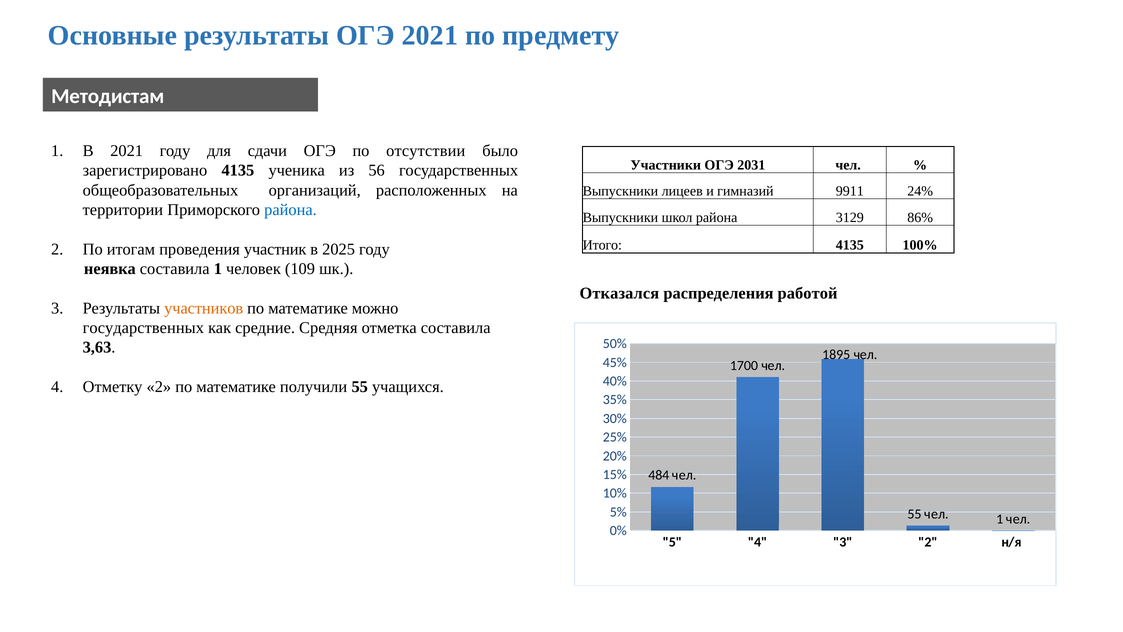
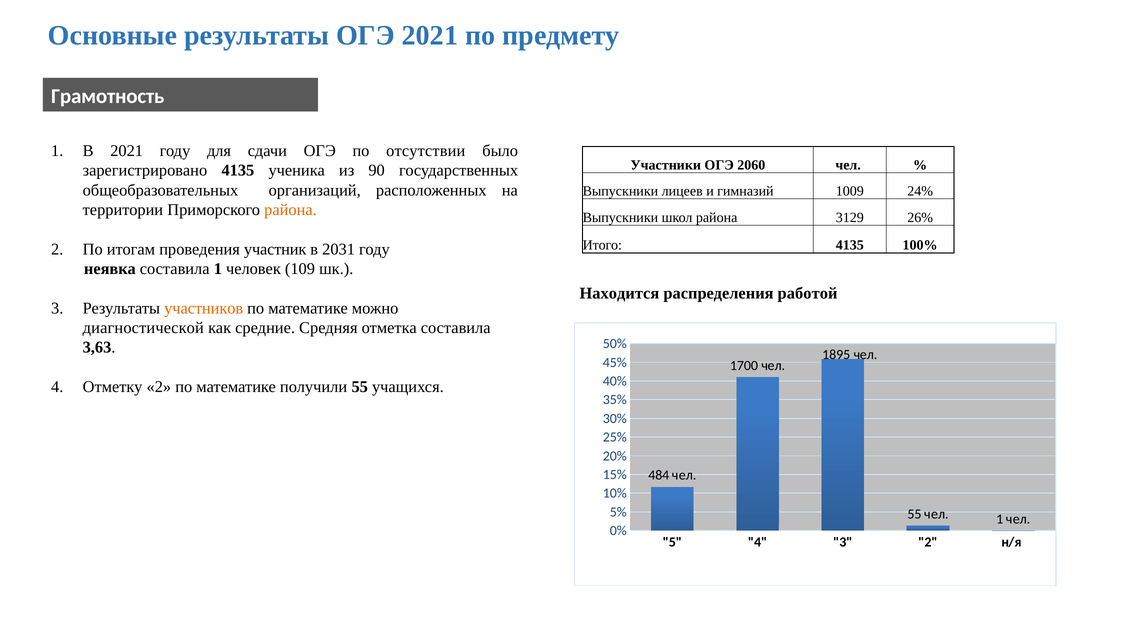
Методистам: Методистам -> Грамотность (108, 96)
2031: 2031 -> 2060 (751, 165)
56: 56 -> 90 (377, 170)
9911: 9911 -> 1009 (850, 191)
района colour: blue -> orange (290, 210)
86%: 86% -> 26% (920, 217)
2025: 2025 -> 2031 (339, 249)
Отказался: Отказался -> Находится (619, 293)
государственных: государственных -> диагностической (143, 328)
